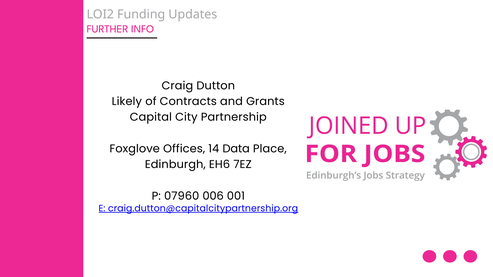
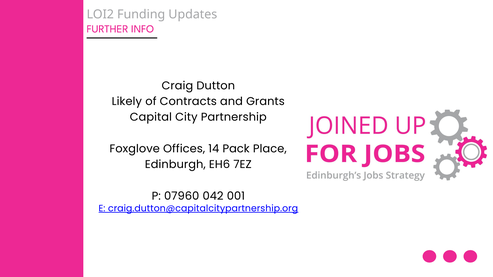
Data: Data -> Pack (236, 149)
006: 006 -> 042 (213, 196)
